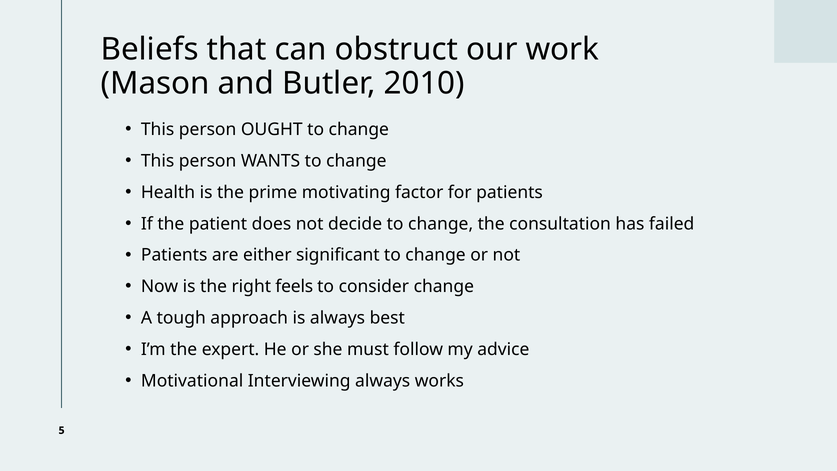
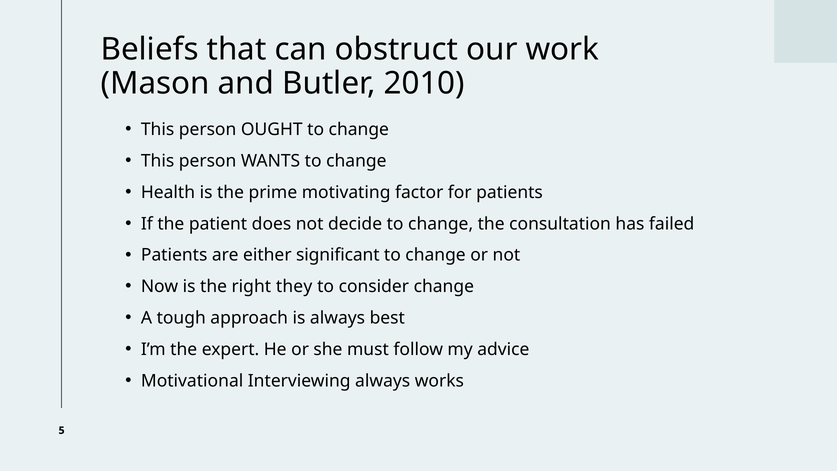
feels: feels -> they (294, 287)
